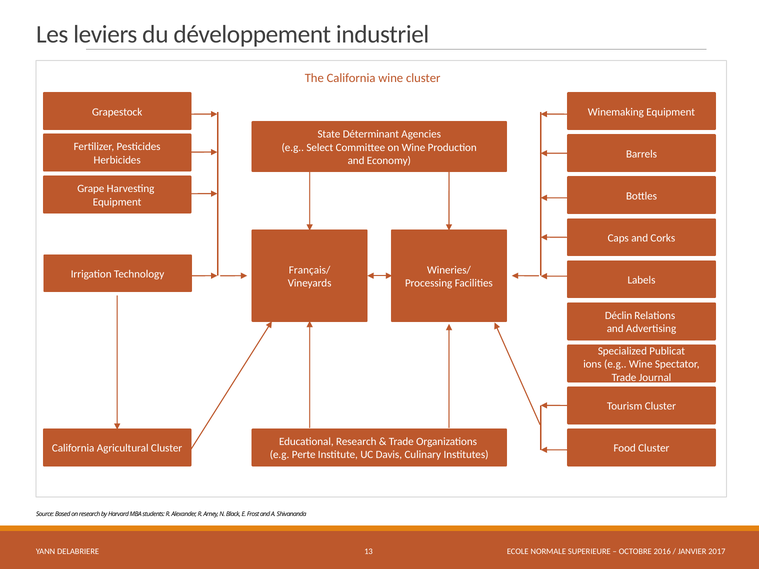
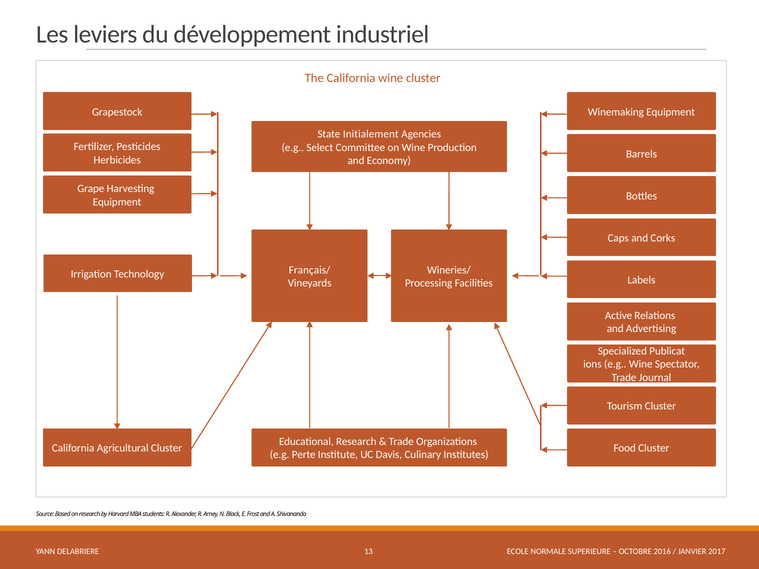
Déterminant: Déterminant -> Initialement (371, 134)
Déclin: Déclin -> Active (619, 316)
